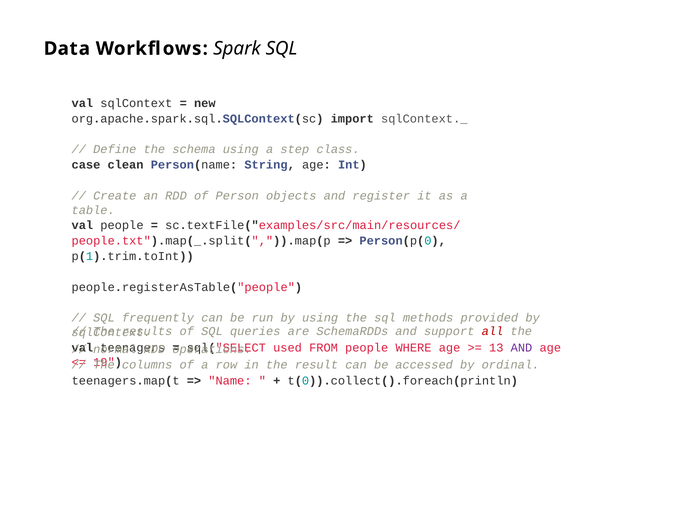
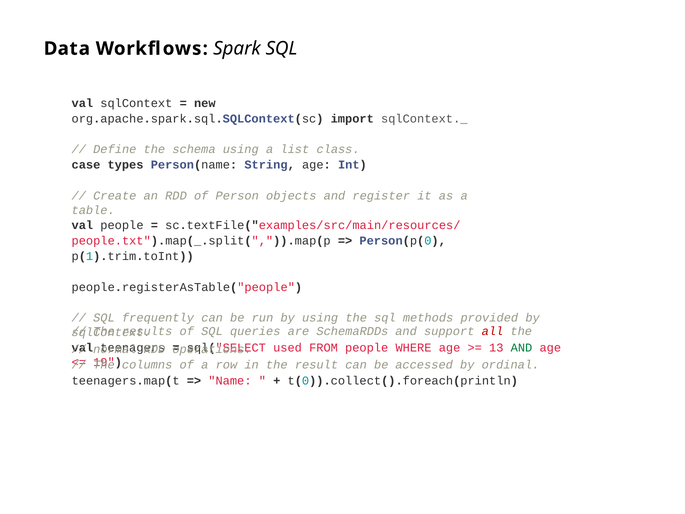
step: step -> list (295, 149)
clean: clean -> types (126, 165)
AND colour: purple -> green (522, 348)
